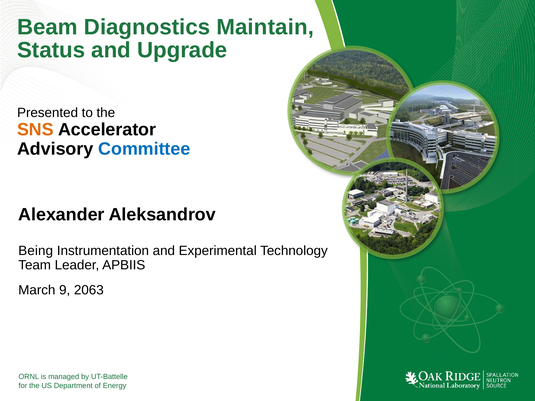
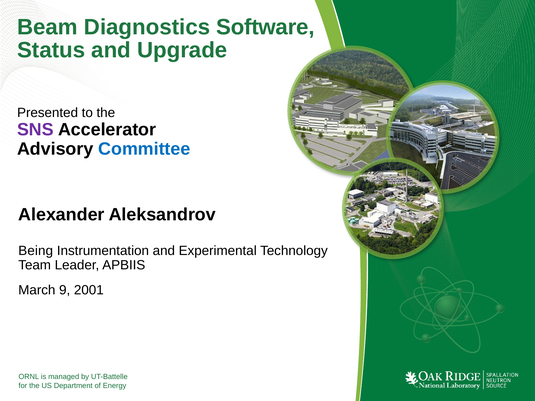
Maintain: Maintain -> Software (265, 27)
SNS colour: orange -> purple (35, 130)
2063: 2063 -> 2001 (89, 290)
